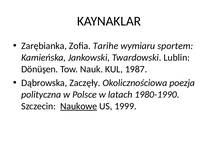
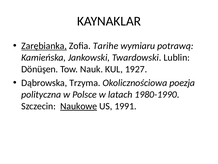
Zarębianka underline: none -> present (44, 46)
sportem: sportem -> potrawą (175, 46)
1987: 1987 -> 1927 (136, 69)
Zaczęły: Zaczęły -> Trzyma (85, 83)
1999: 1999 -> 1991 (126, 106)
